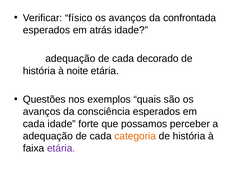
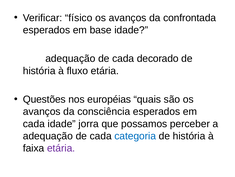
atrás: atrás -> base (101, 30)
noite: noite -> fluxo (77, 71)
exemplos: exemplos -> européias (109, 99)
forte: forte -> jorra (89, 123)
categoria colour: orange -> blue (135, 135)
